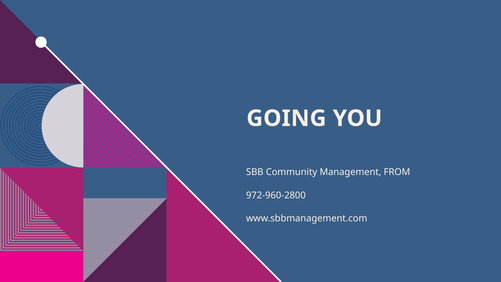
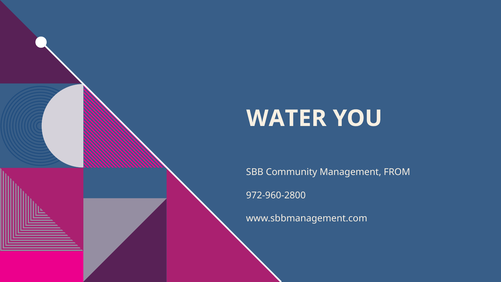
GOING: GOING -> WATER (286, 118)
